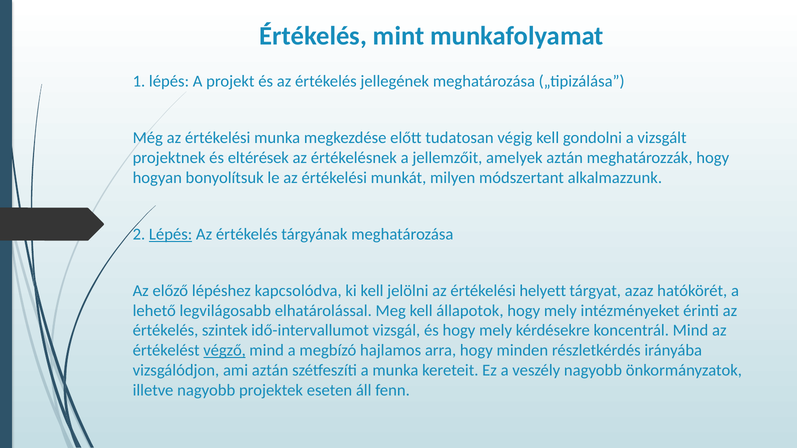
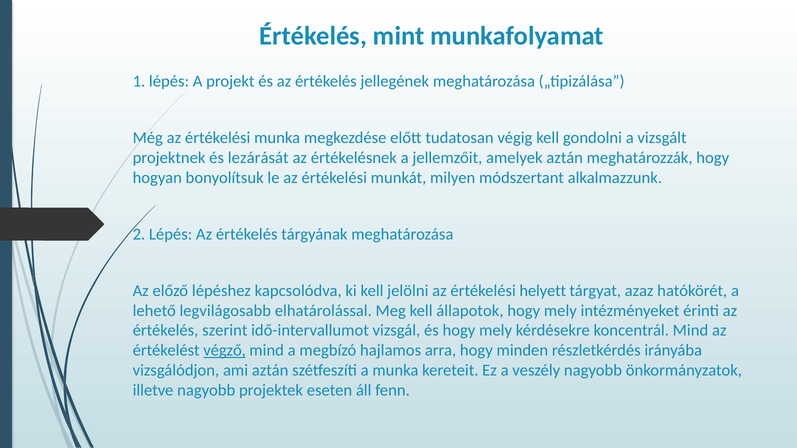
eltérések: eltérések -> lezárását (258, 158)
Lépés underline: present -> none (171, 234)
szintek: szintek -> szerint (225, 331)
